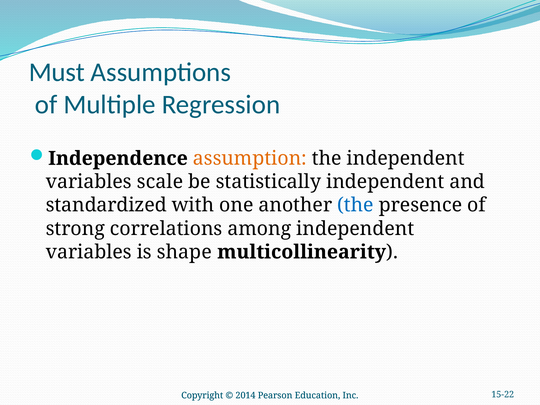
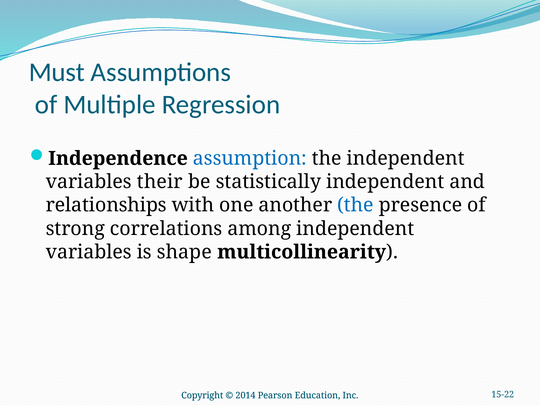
assumption colour: orange -> blue (250, 158)
scale: scale -> their (160, 182)
standardized: standardized -> relationships (106, 205)
